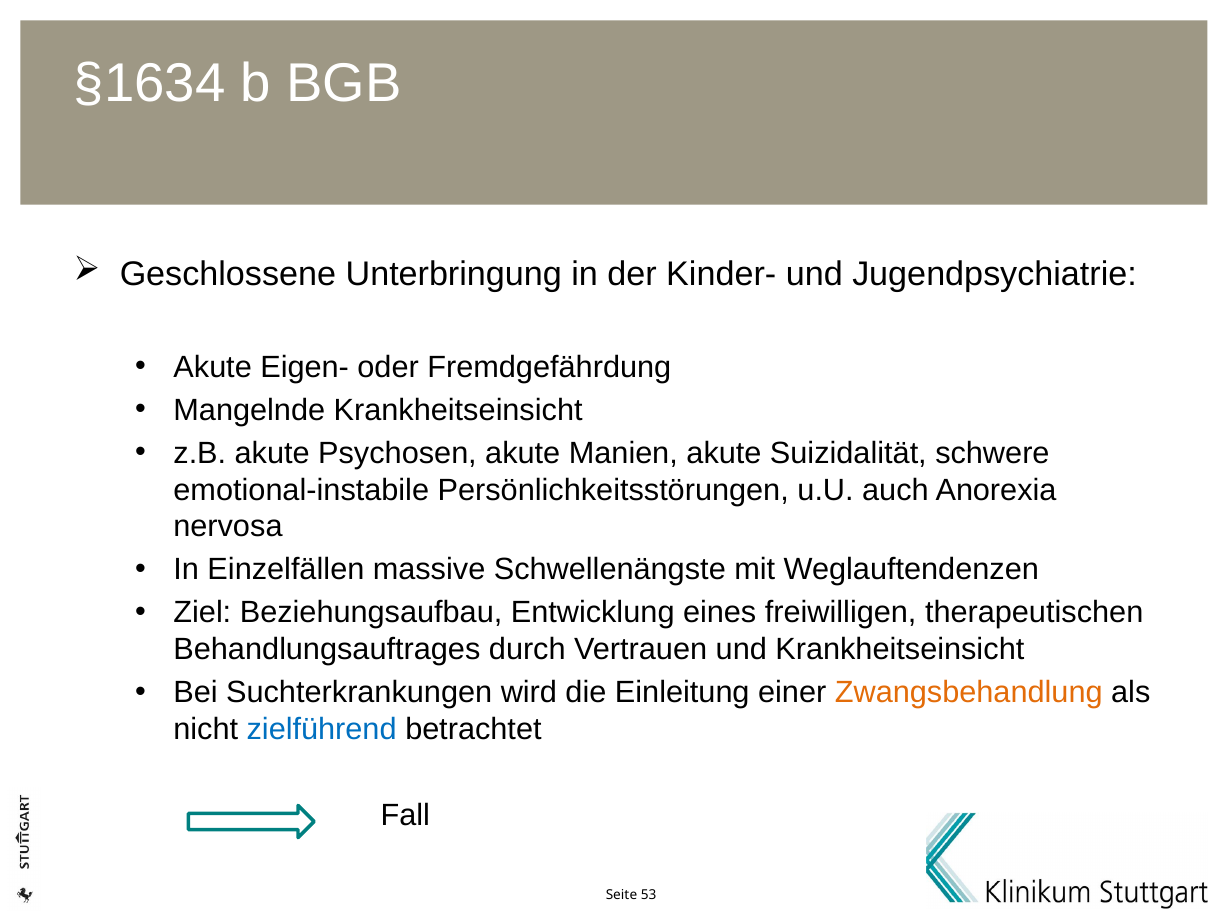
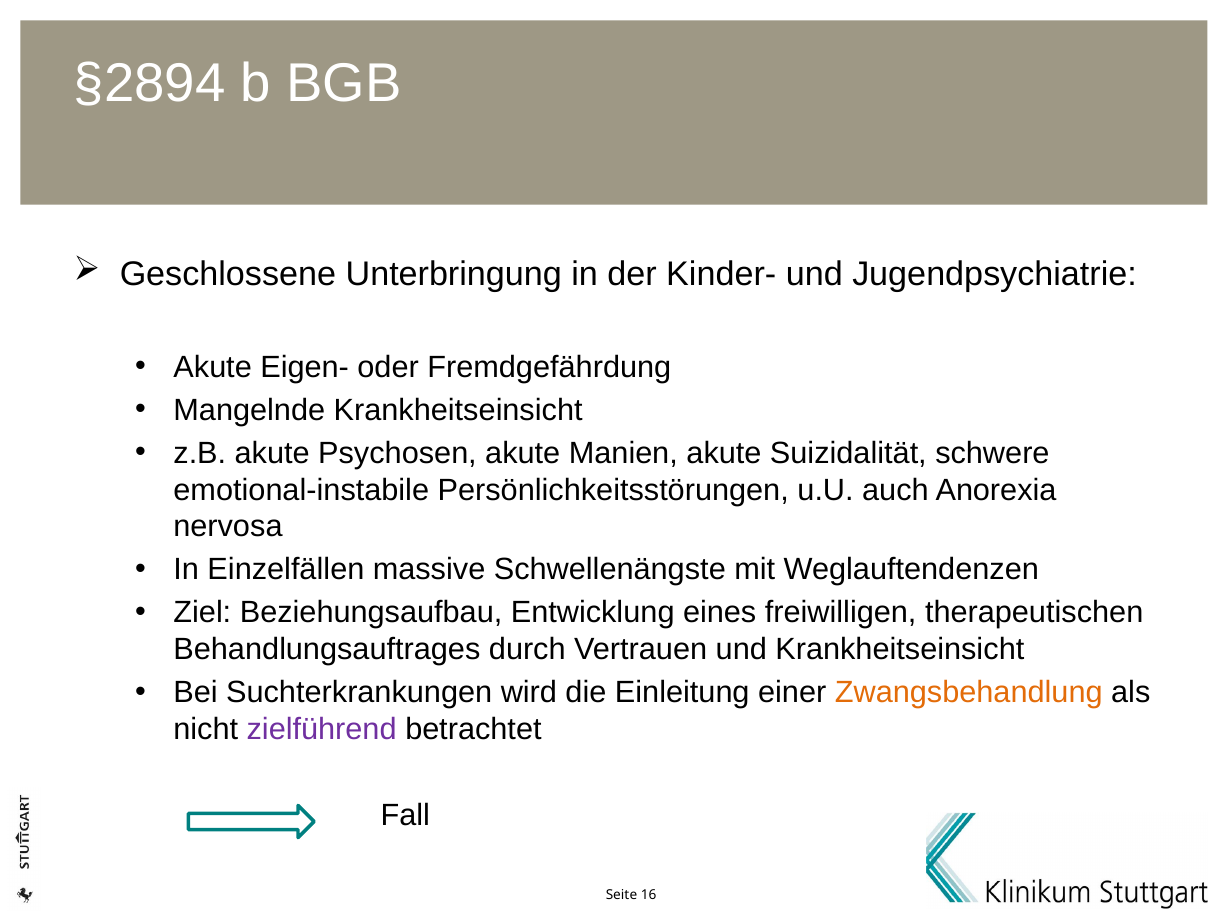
§1634: §1634 -> §2894 (150, 84)
zielführend colour: blue -> purple (322, 729)
53: 53 -> 16 (649, 895)
